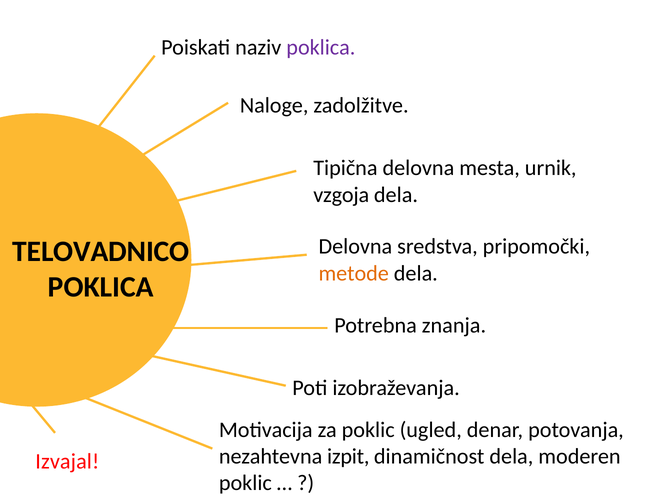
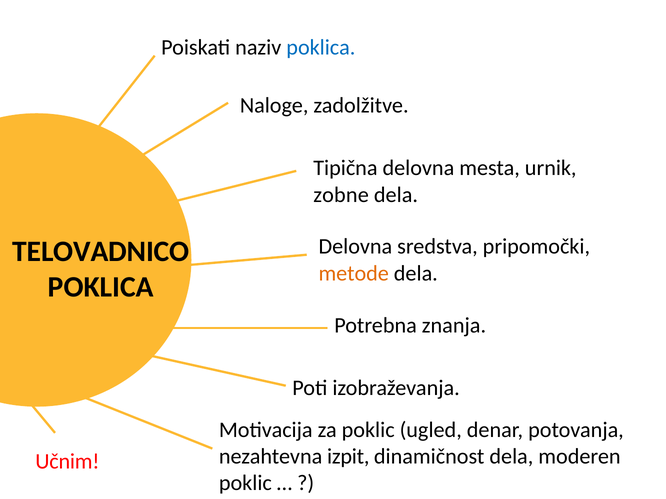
poklica colour: purple -> blue (321, 48)
vzgoja: vzgoja -> zobne (341, 195)
Izvajal: Izvajal -> Učnim (67, 462)
